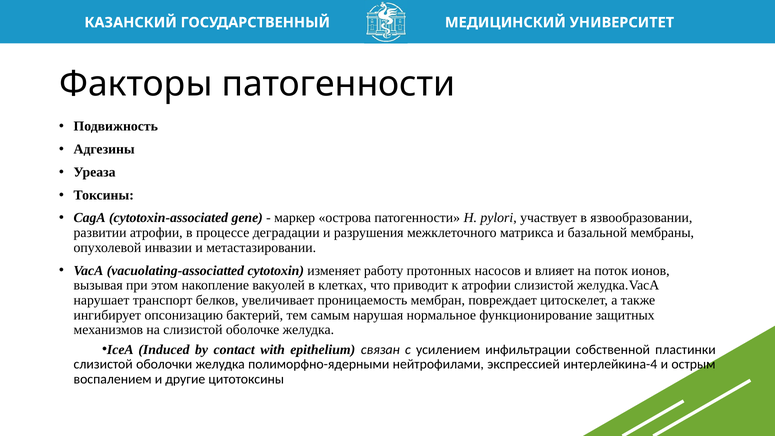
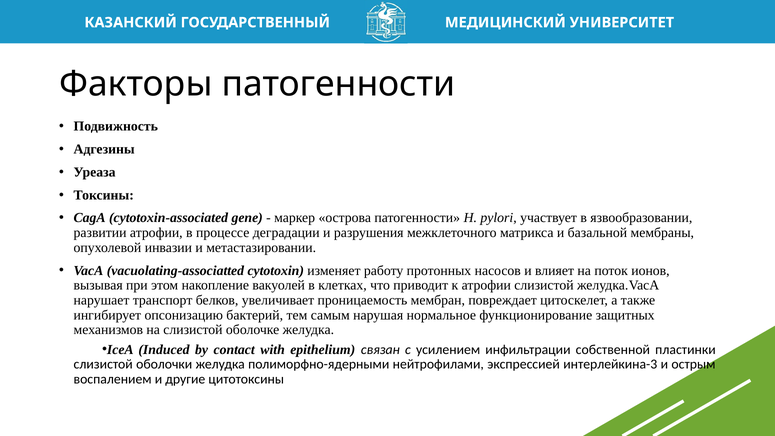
интерлейкина-4: интерлейкина-4 -> интерлейкина-3 (610, 364)
